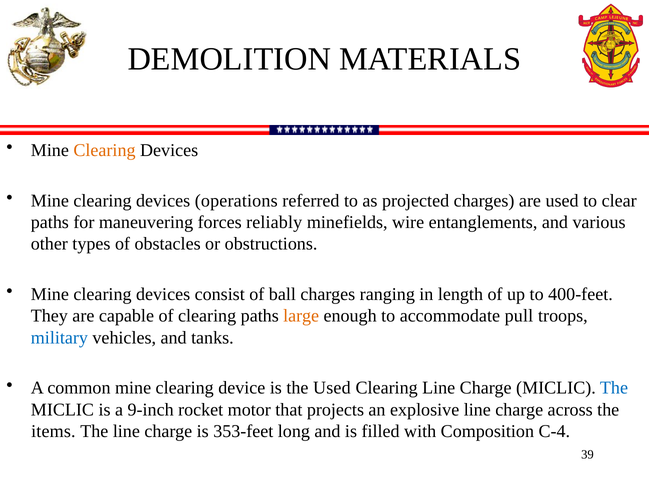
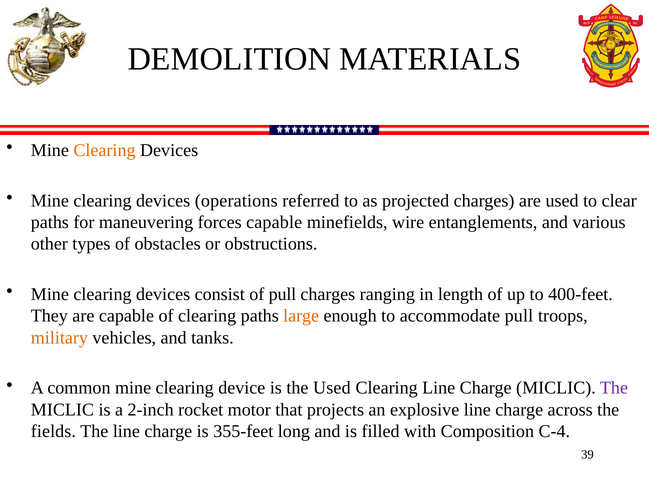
forces reliably: reliably -> capable (274, 223)
of ball: ball -> pull (282, 295)
military colour: blue -> orange (59, 338)
The colour: blue -> purple (614, 389)
9-inch: 9-inch -> 2-inch (151, 410)
items: items -> fields (53, 432)
353-feet: 353-feet -> 355-feet (243, 432)
